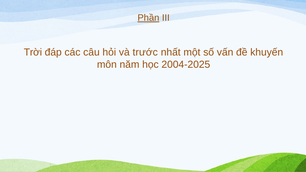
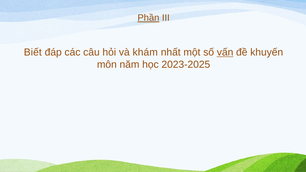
Trời: Trời -> Biết (33, 52)
trước: trước -> khám (145, 52)
vấn underline: none -> present (225, 52)
2004-2025: 2004-2025 -> 2023-2025 (186, 65)
